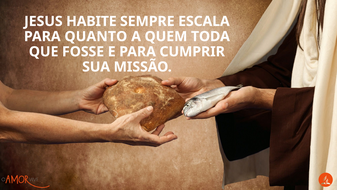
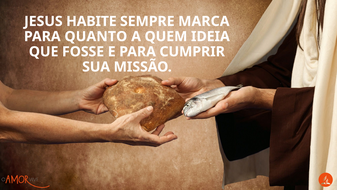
ESCALA: ESCALA -> MARCA (204, 21)
TODA: TODA -> IDEIA (210, 36)
